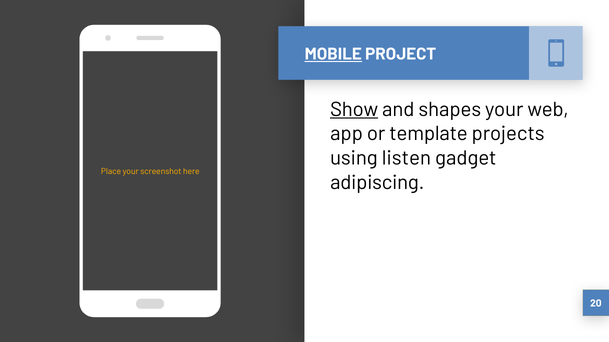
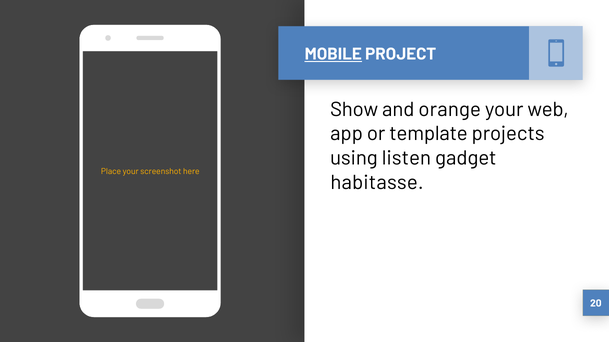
Show underline: present -> none (354, 110)
shapes: shapes -> orange (450, 110)
adipiscing: adipiscing -> habitasse (377, 183)
